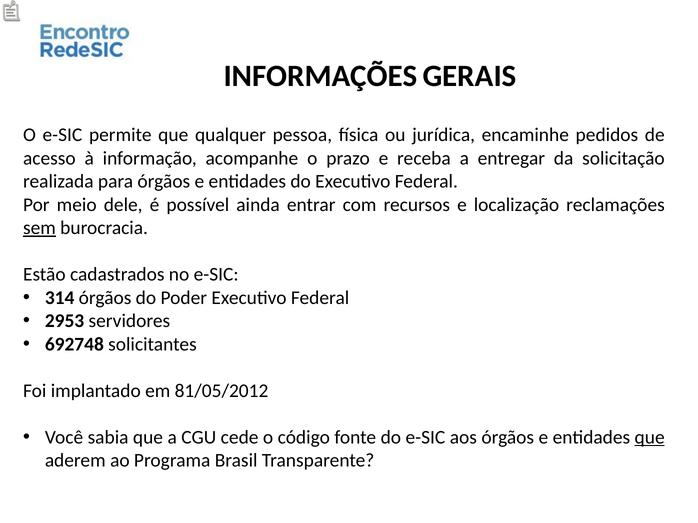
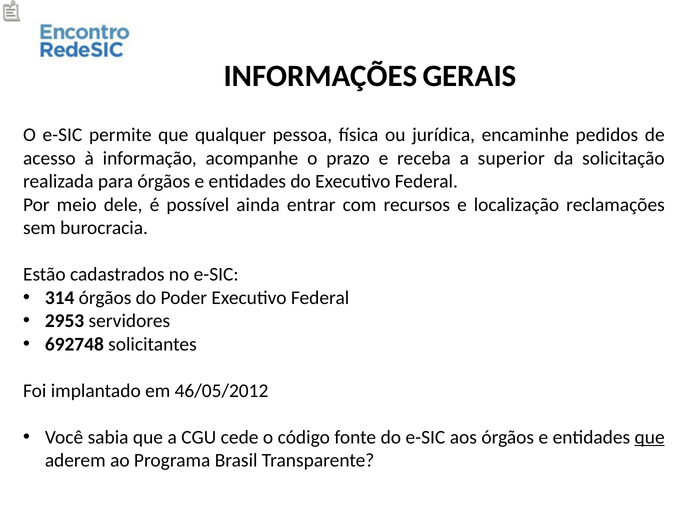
entregar: entregar -> superior (511, 158)
sem underline: present -> none (39, 228)
81/05/2012: 81/05/2012 -> 46/05/2012 (221, 391)
